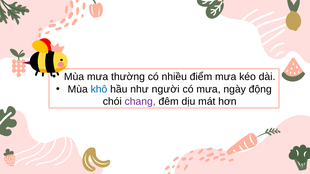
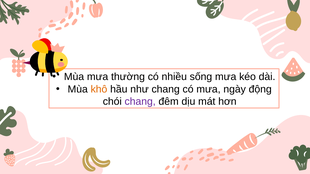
điểm: điểm -> sống (201, 77)
khô colour: blue -> orange (99, 89)
như người: người -> chang (166, 89)
